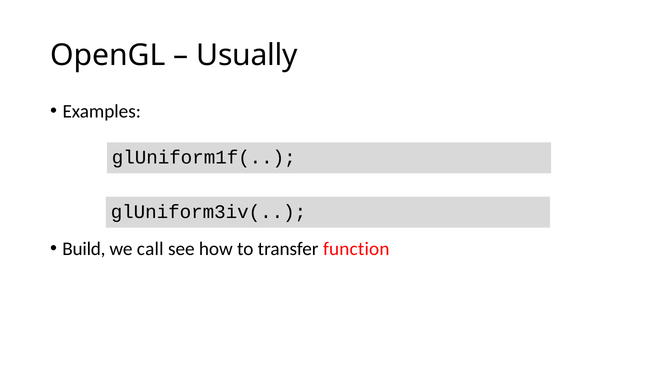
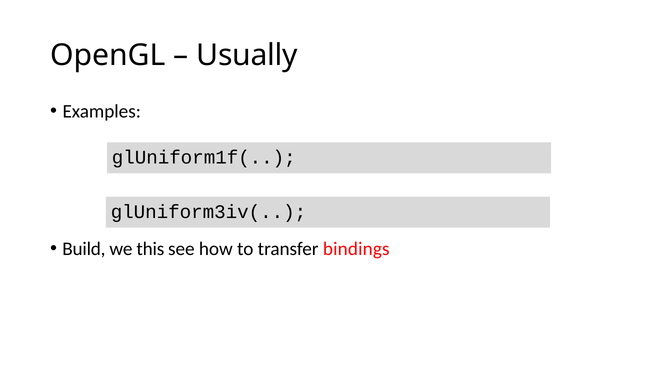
call: call -> this (150, 249)
function: function -> bindings (356, 249)
